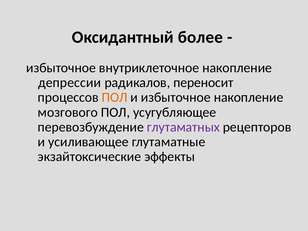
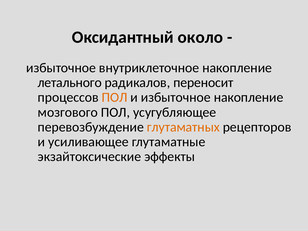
более: более -> около (200, 37)
депрессии: депрессии -> летального (70, 83)
глутаматных colour: purple -> orange (183, 127)
